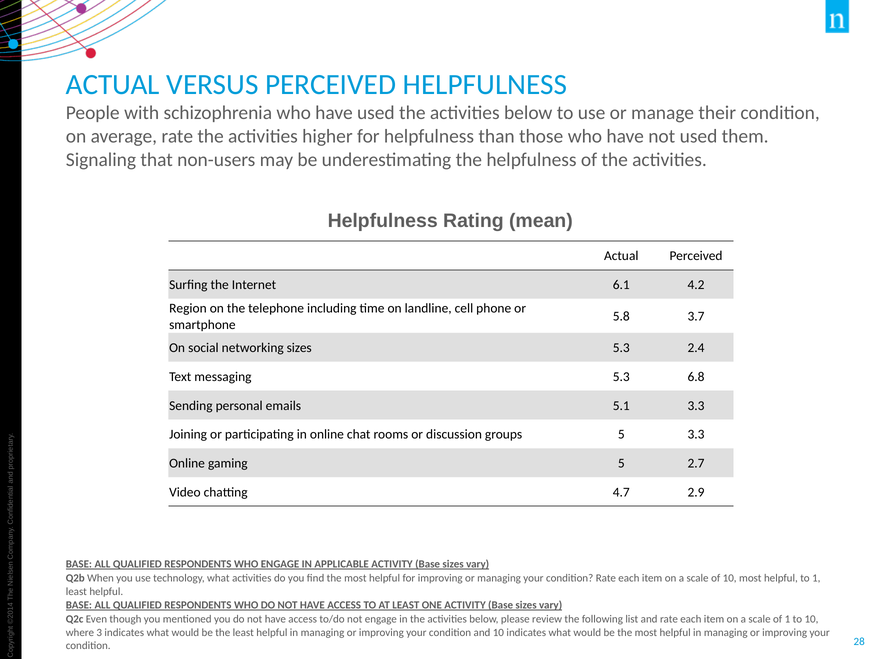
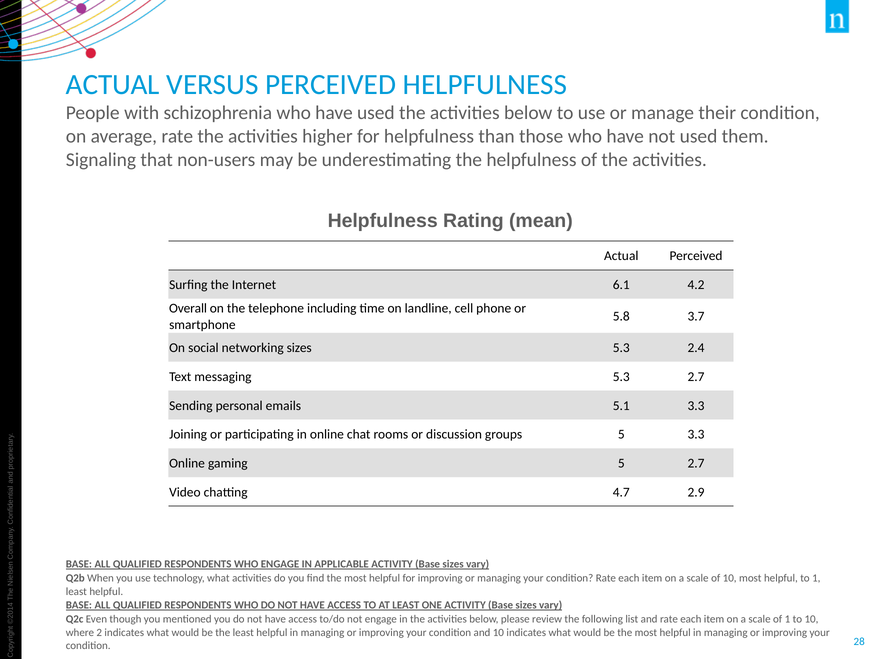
Region: Region -> Overall (188, 308)
5.3 6.8: 6.8 -> 2.7 (696, 377)
where 3: 3 -> 2 (99, 632)
